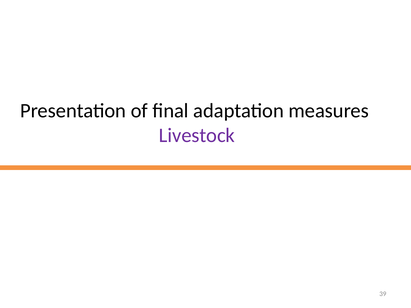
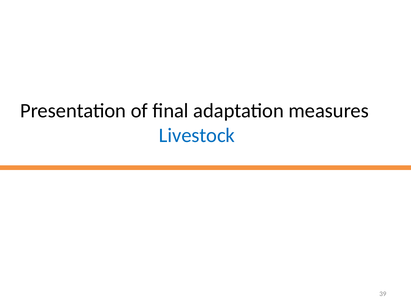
Livestock colour: purple -> blue (197, 135)
